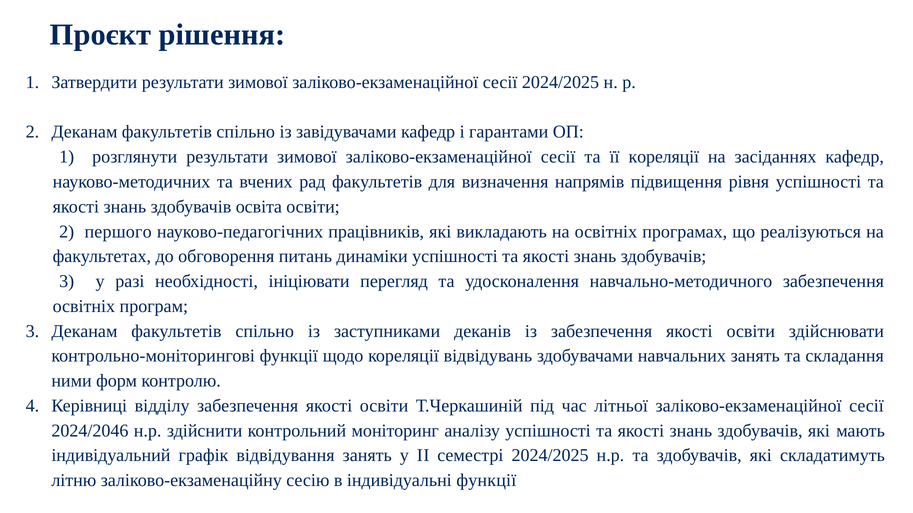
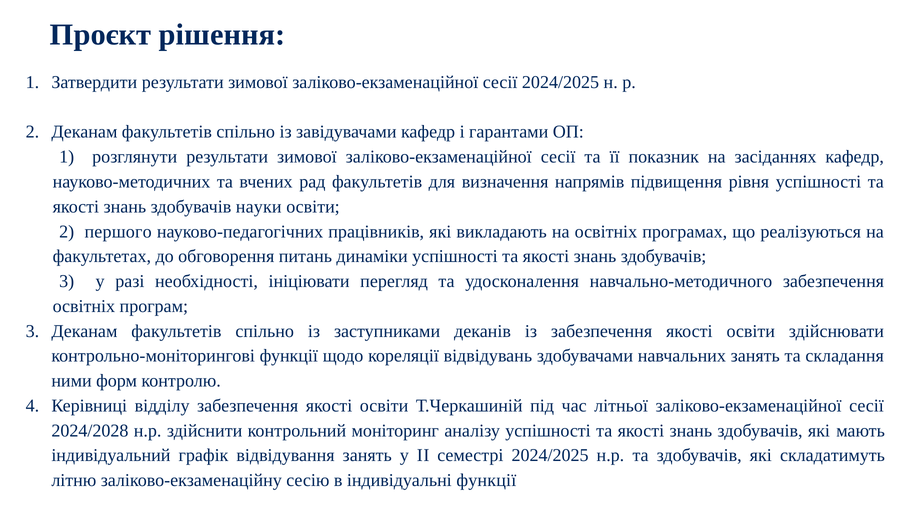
її кореляції: кореляції -> показник (664, 157)
освіта: освіта -> науки (259, 207)
2024/2046: 2024/2046 -> 2024/2028 (90, 431)
